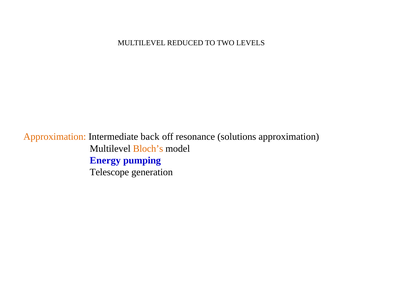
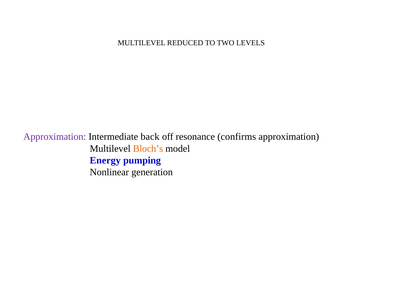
Approximation colour: orange -> purple (55, 137)
solutions: solutions -> confirms (237, 137)
Telescope: Telescope -> Nonlinear (109, 172)
